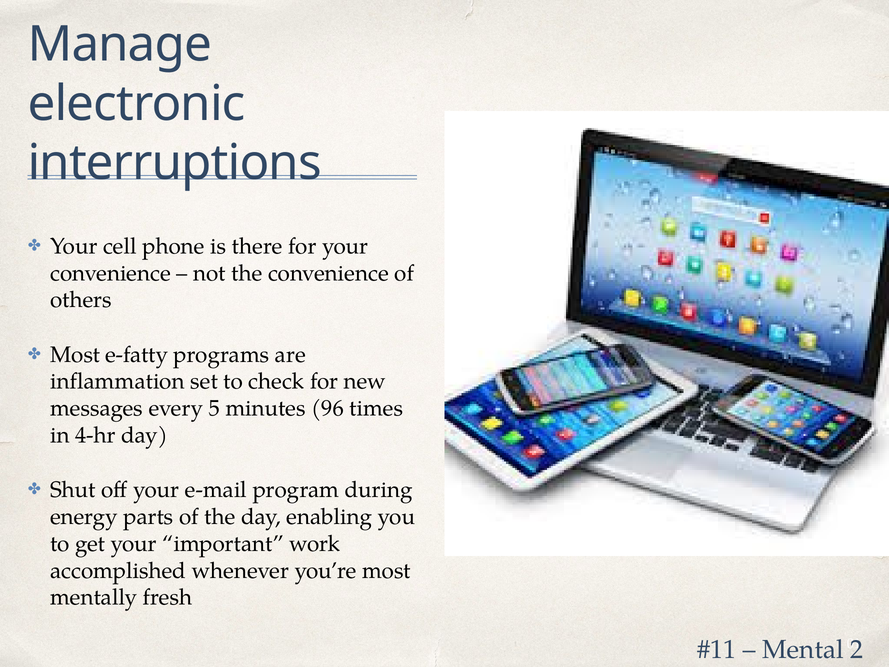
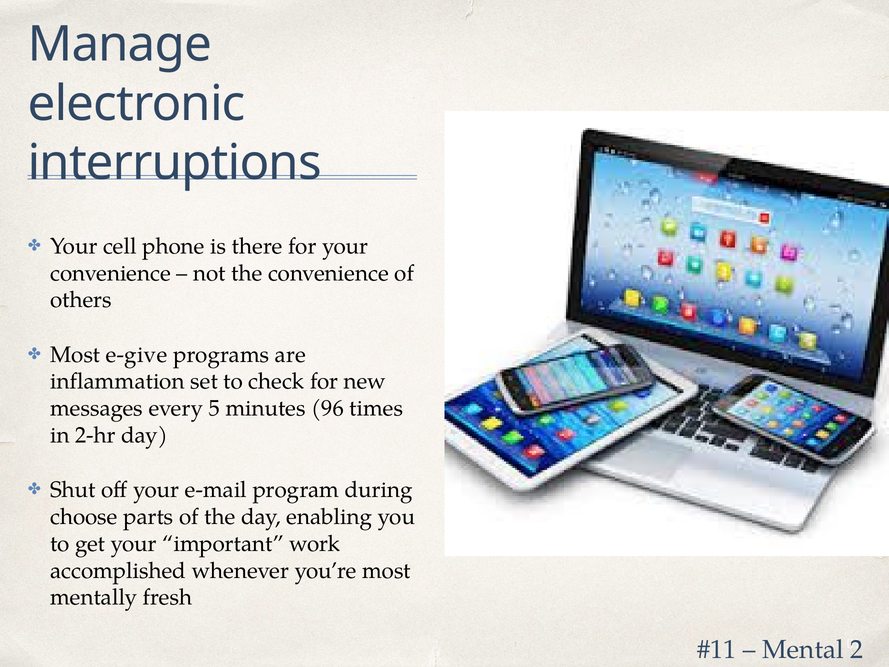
e-fatty: e-fatty -> e-give (137, 355)
4-hr: 4-hr -> 2-hr (95, 435)
energy: energy -> choose (84, 517)
